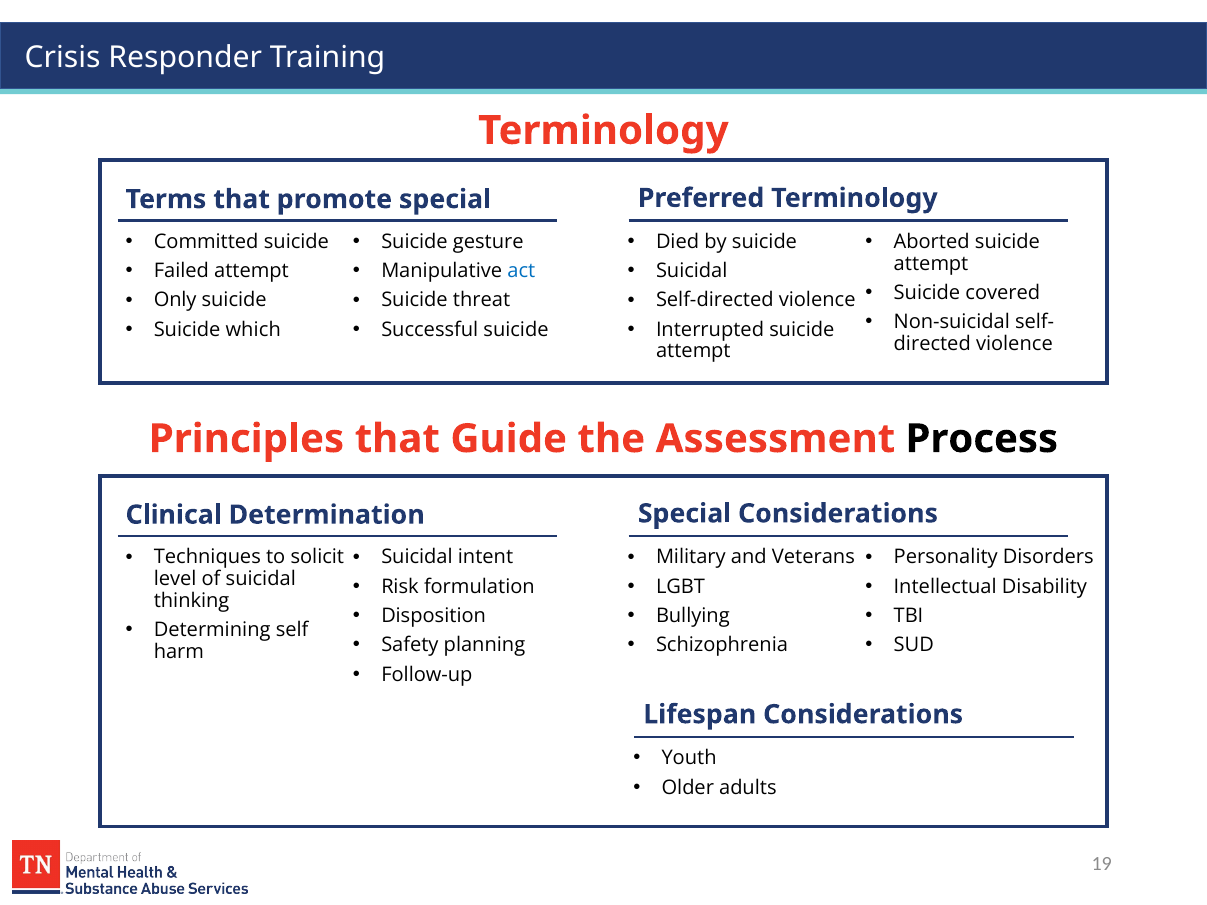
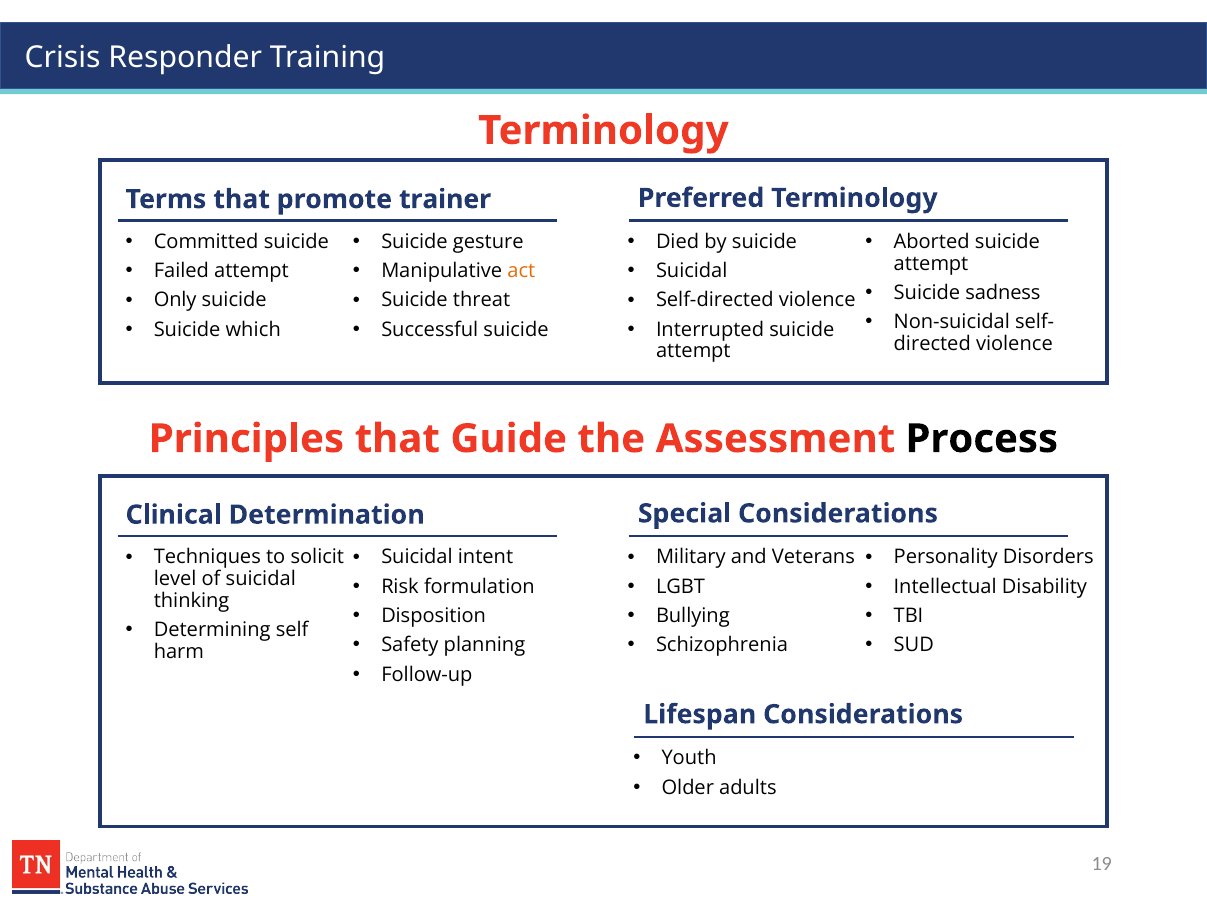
promote special: special -> trainer (445, 199)
act colour: blue -> orange (521, 271)
covered: covered -> sadness (1003, 293)
